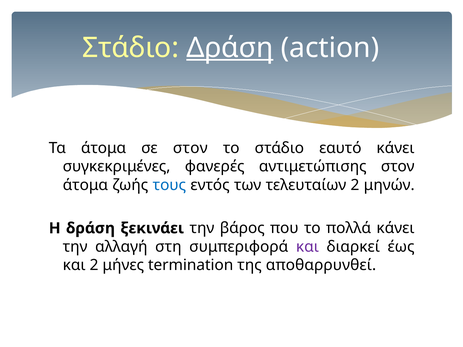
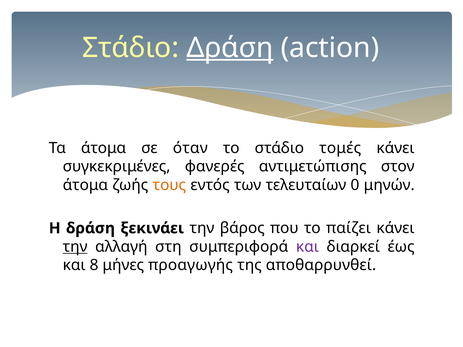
σε στον: στον -> όταν (190, 148)
εαυτό: εαυτό -> τομές (340, 148)
τους colour: blue -> orange (169, 185)
τελευταίων 2: 2 -> 0 (355, 185)
πολλά: πολλά -> παίζει (349, 228)
την underline: none -> present (75, 247)
και 2: 2 -> 8 (94, 265)
termination: termination -> προαγωγής (191, 265)
